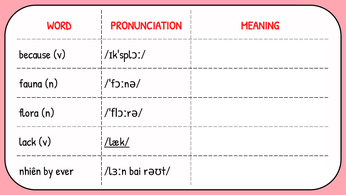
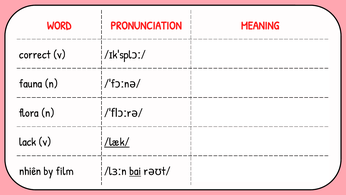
because: because -> correct (35, 55)
ever: ever -> film (65, 171)
bai underline: none -> present (135, 171)
